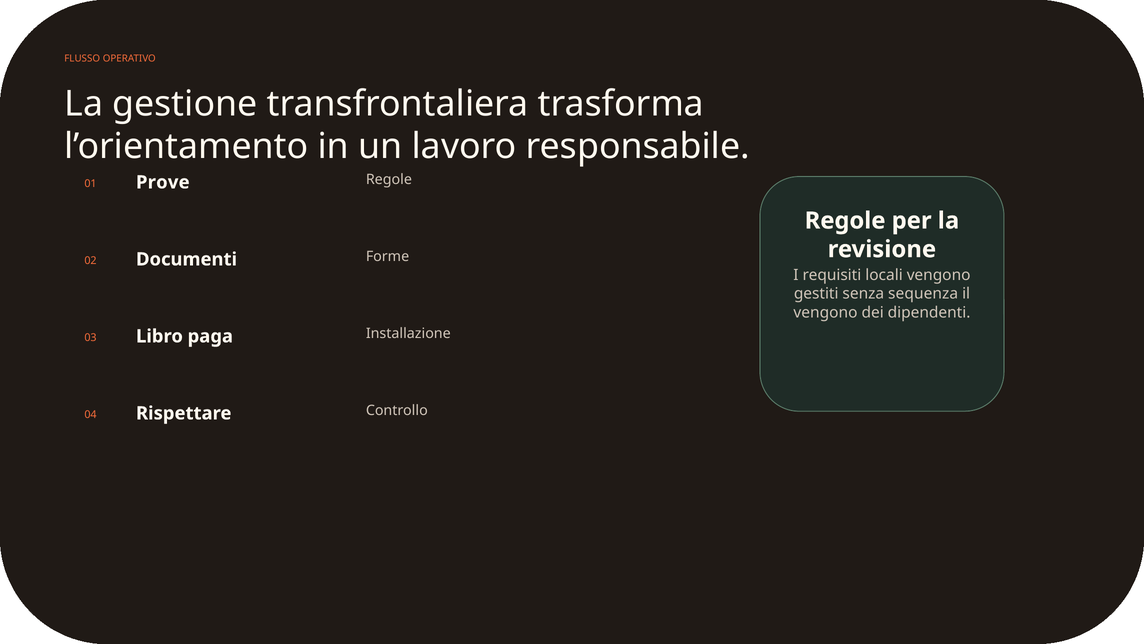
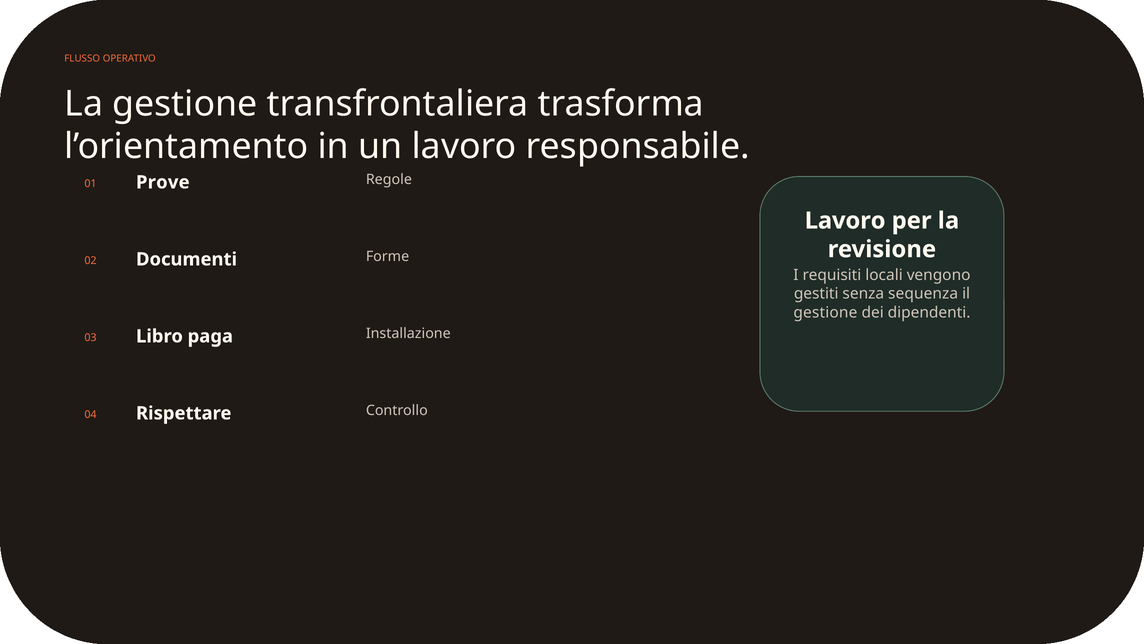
Regole: Regole -> Lavoro (845, 221)
vengono: vengono -> gestione (825, 312)
